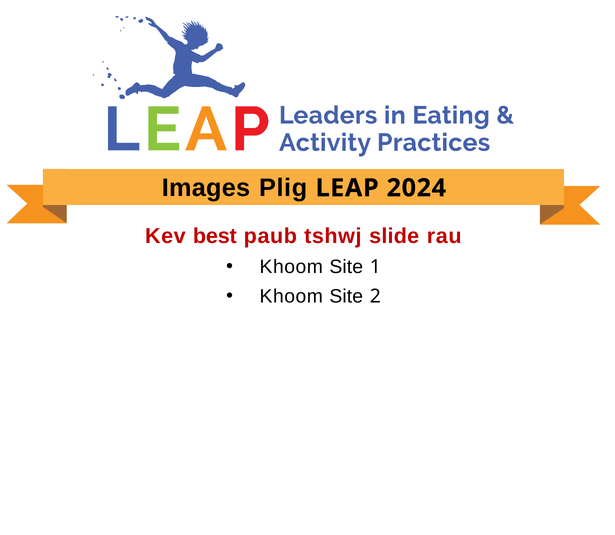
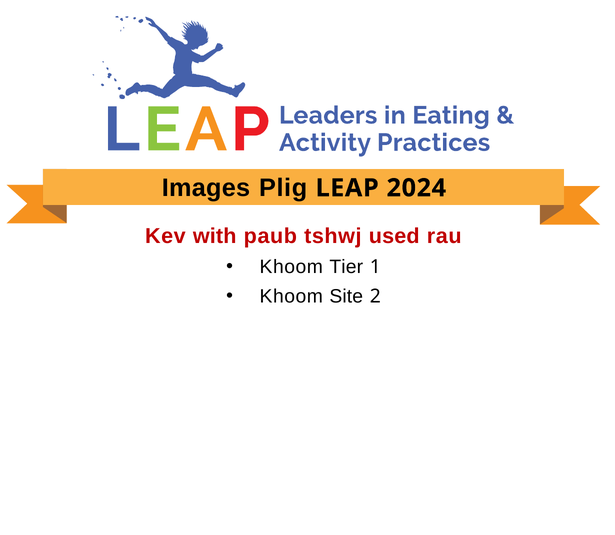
best: best -> with (215, 236)
slide: slide -> used (394, 236)
Site: Site -> Tier (346, 267)
